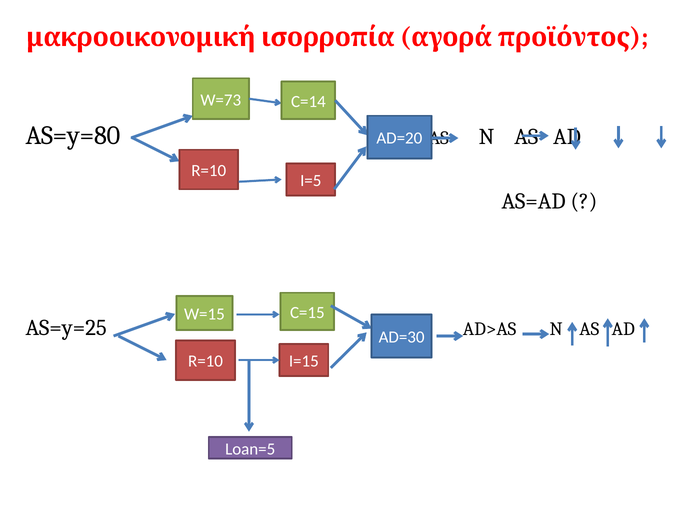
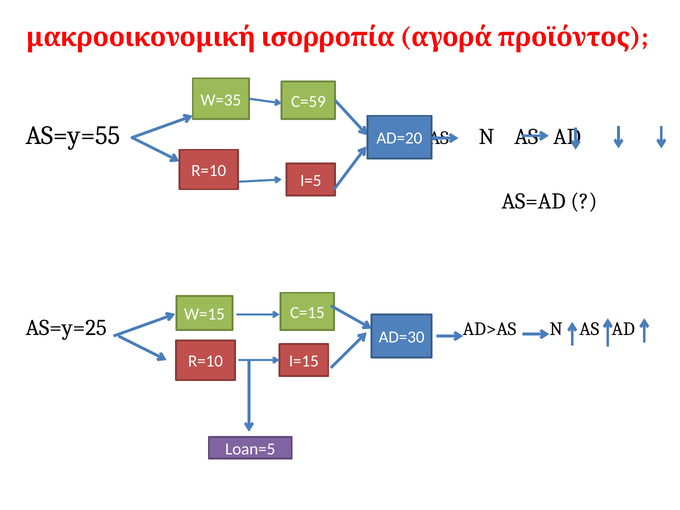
W=73: W=73 -> W=35 (221, 100)
C=14: C=14 -> C=59 (308, 102)
AS=y=80: AS=y=80 -> AS=y=55 (73, 136)
